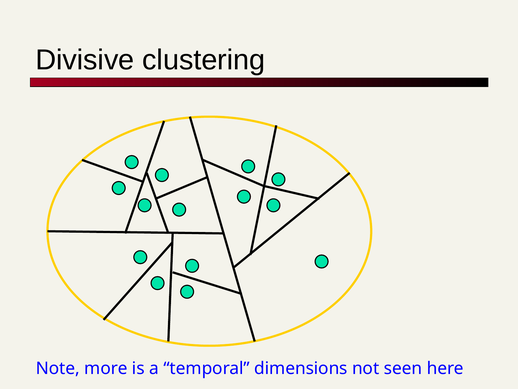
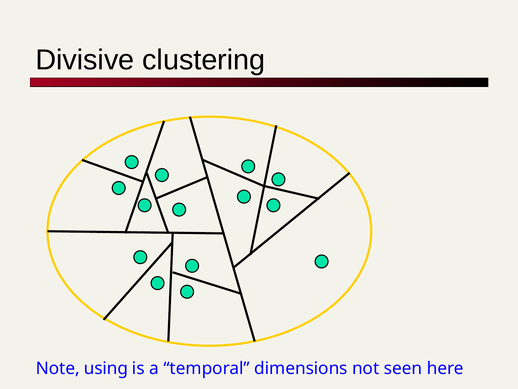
more: more -> using (106, 368)
